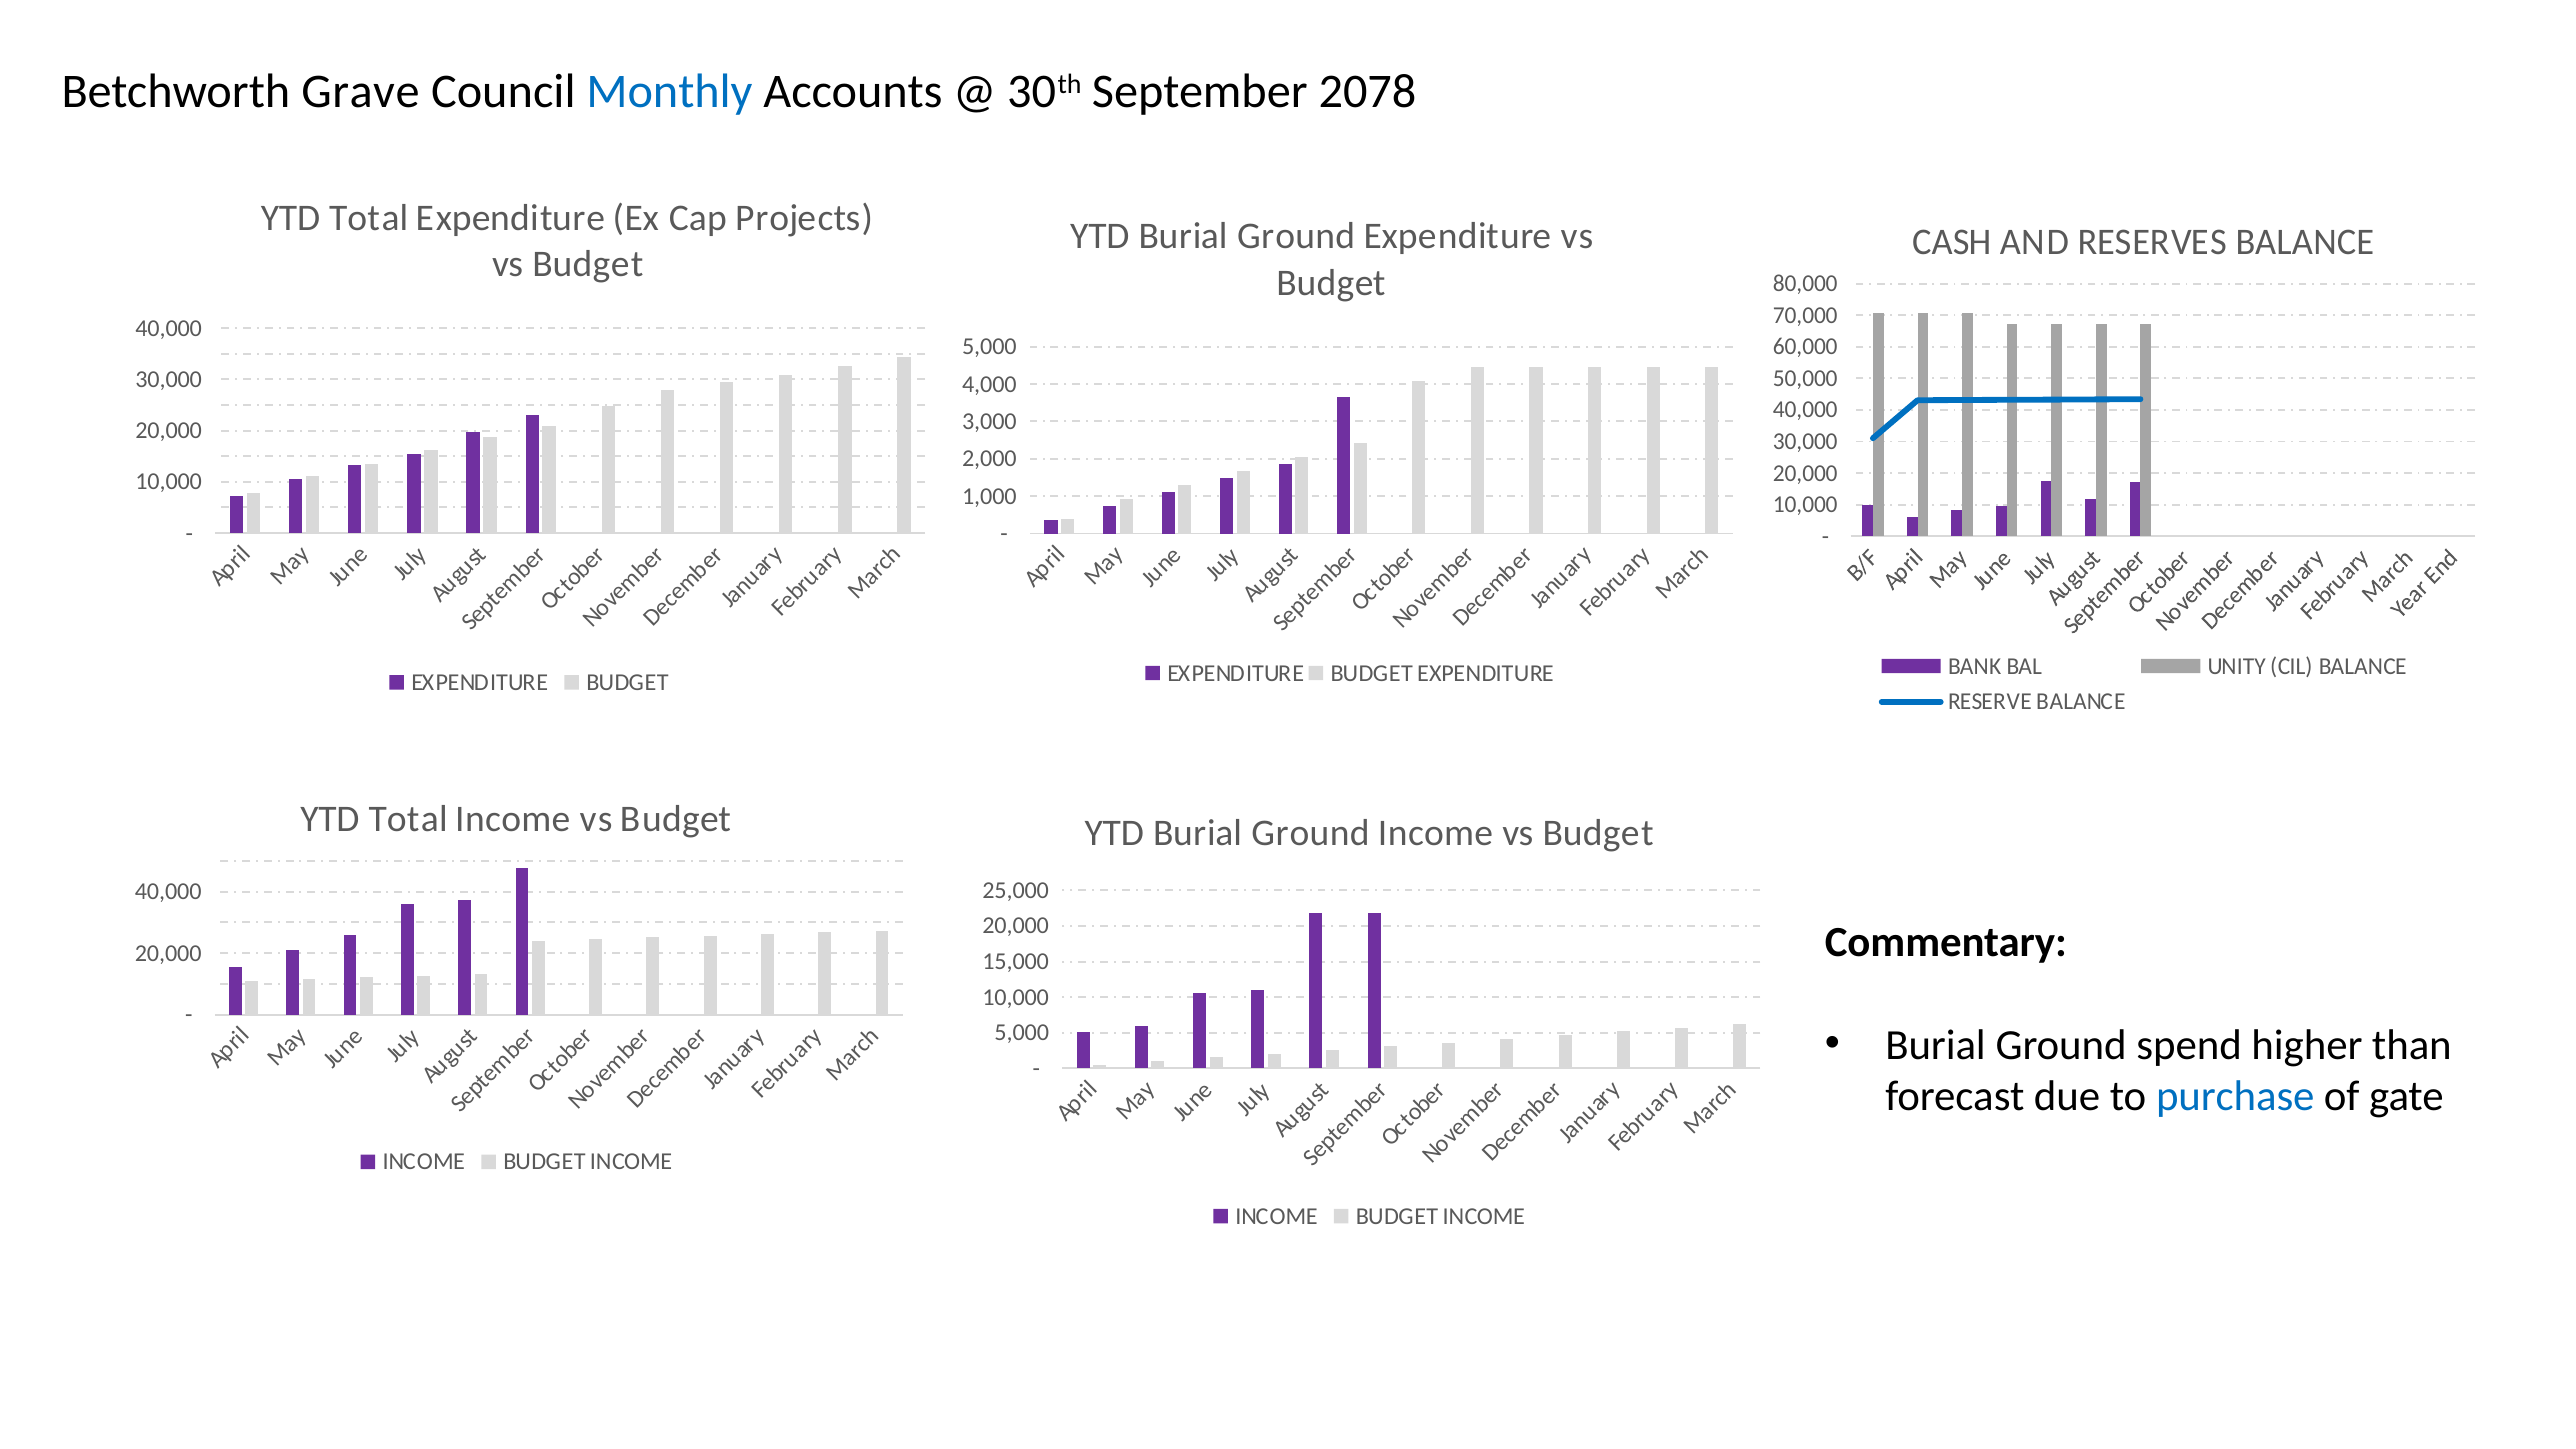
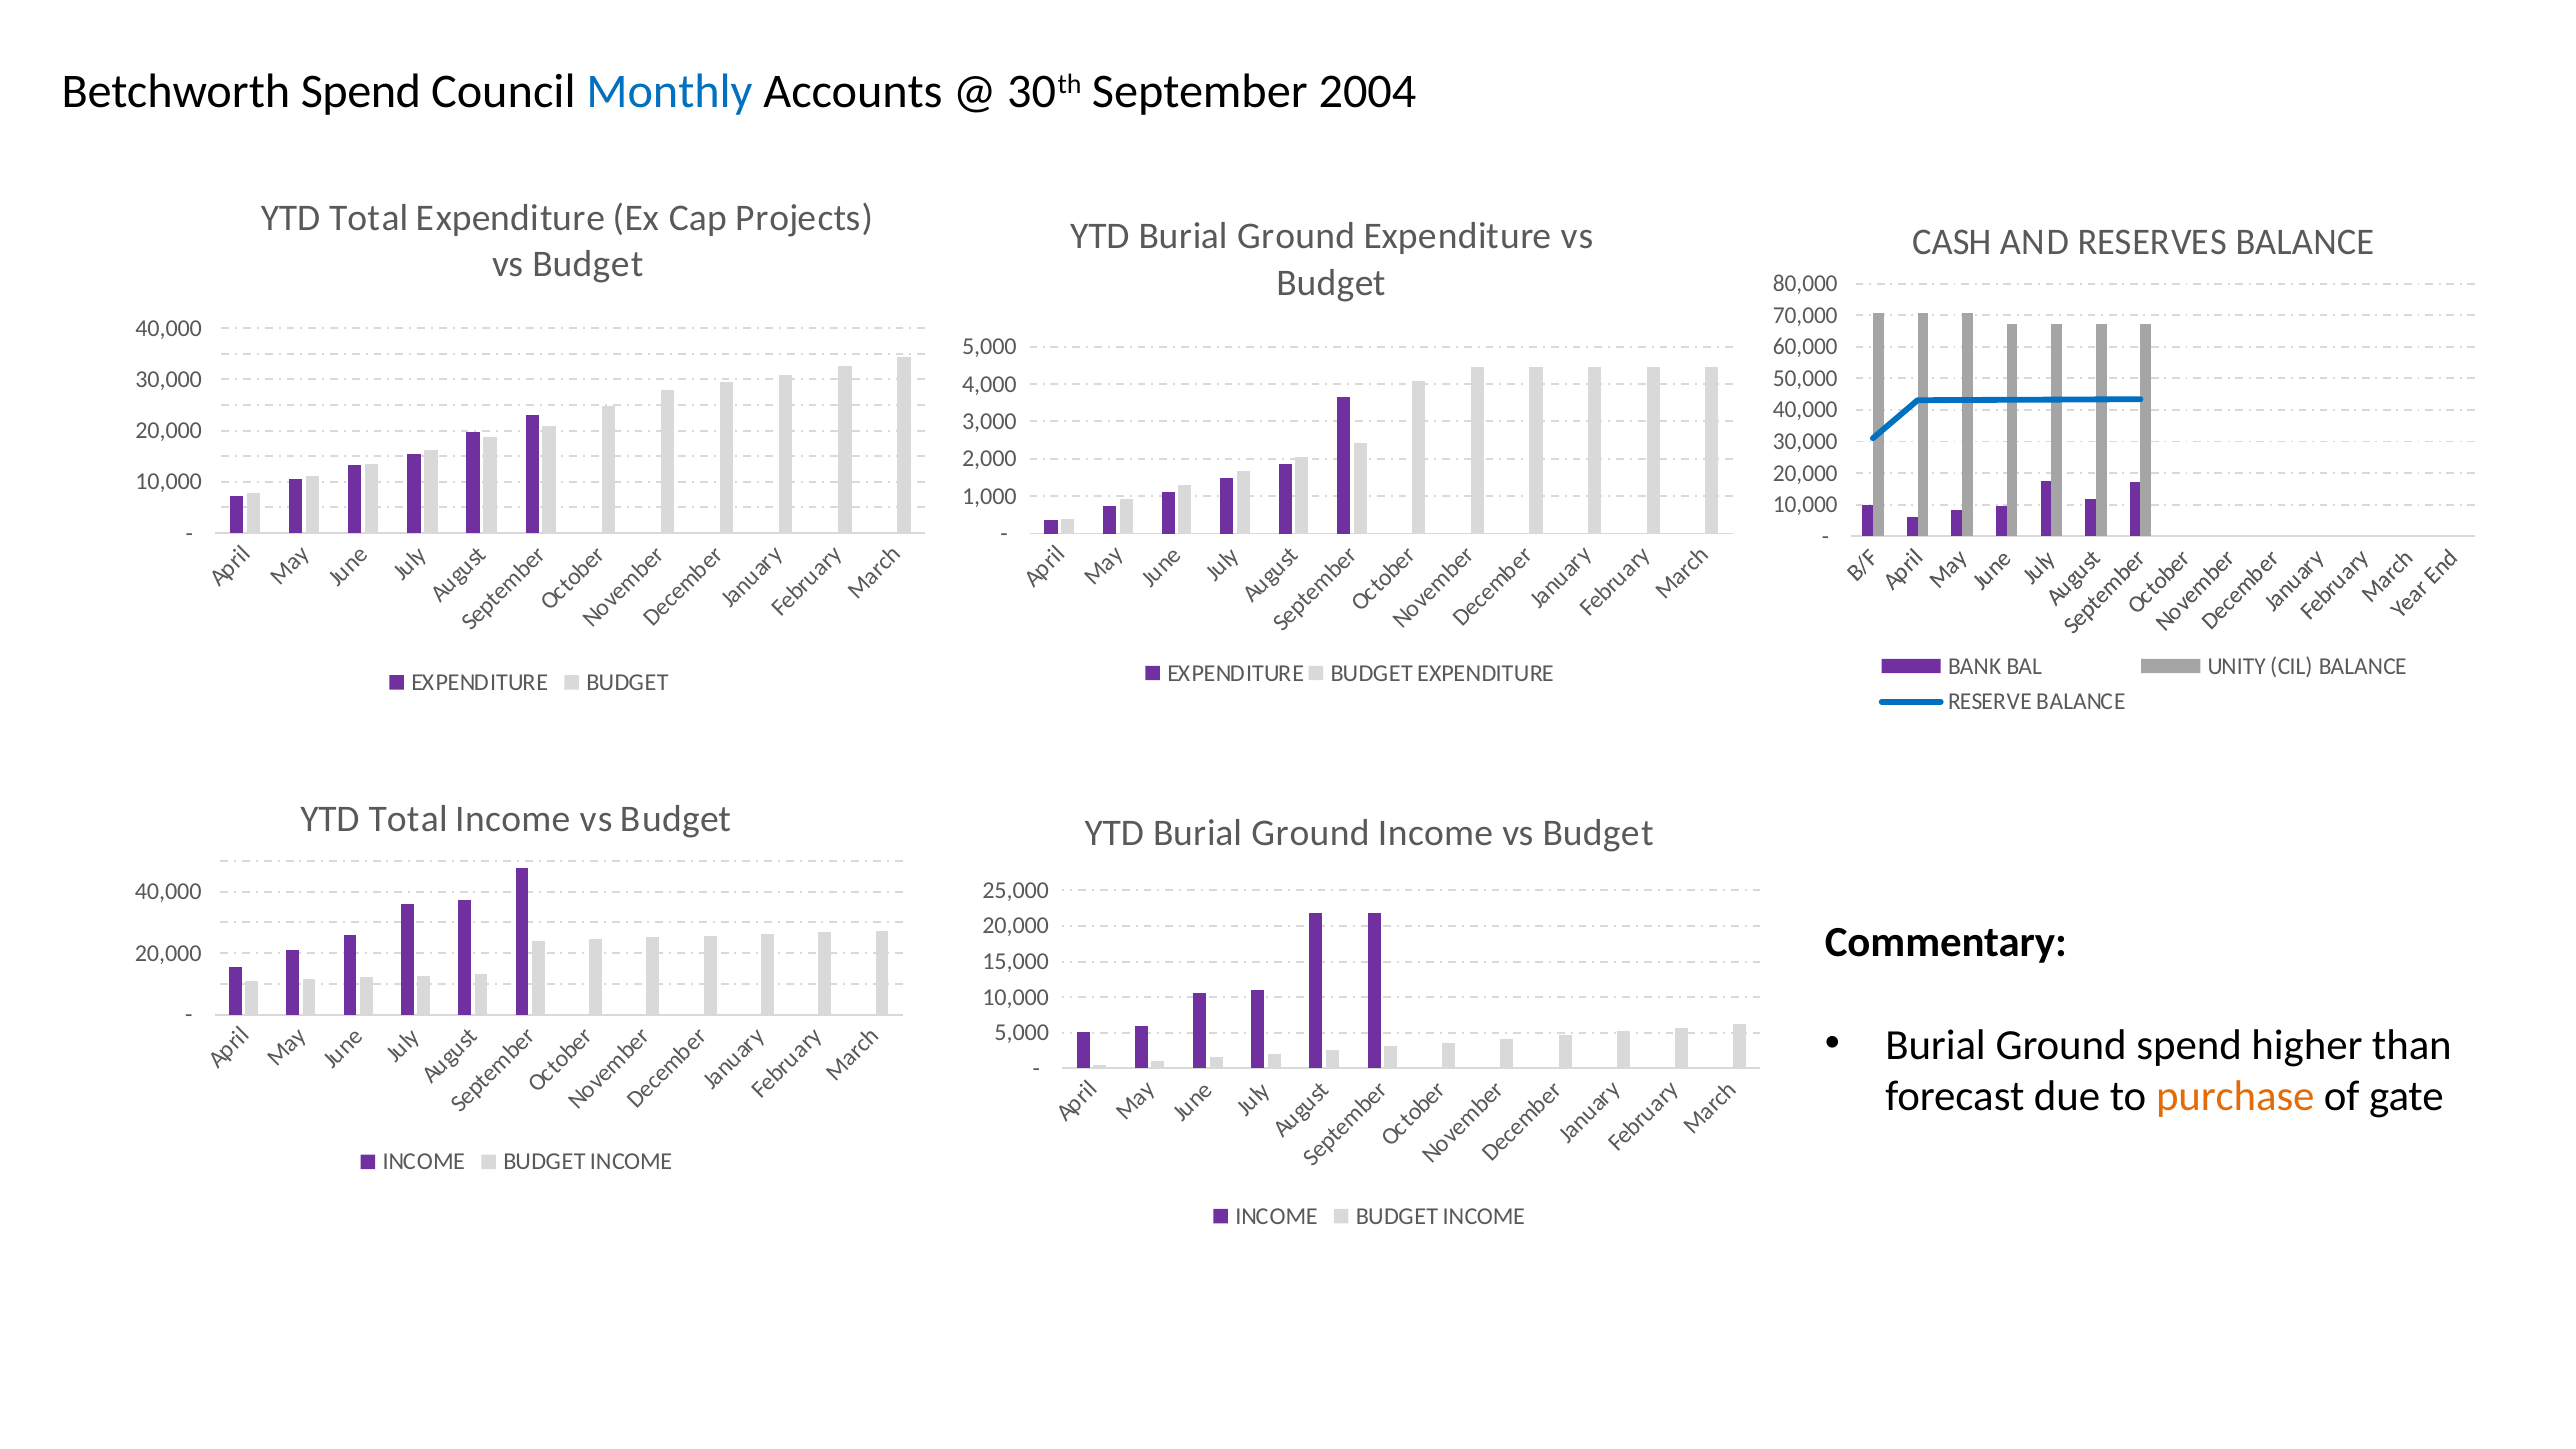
Betchworth Grave: Grave -> Spend (361, 92)
2078: 2078 -> 2004 (1367, 92)
purchase colour: blue -> orange (2235, 1097)
